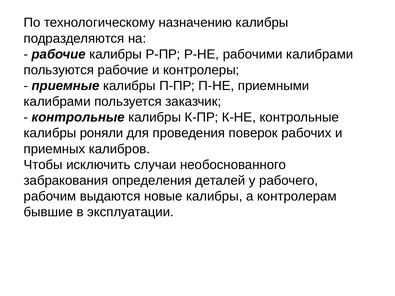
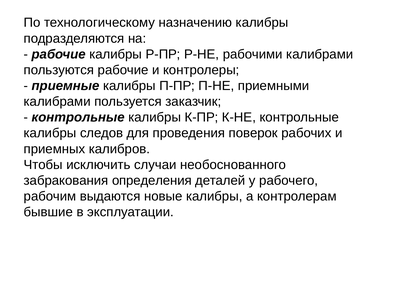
роняли: роняли -> следов (102, 133)
